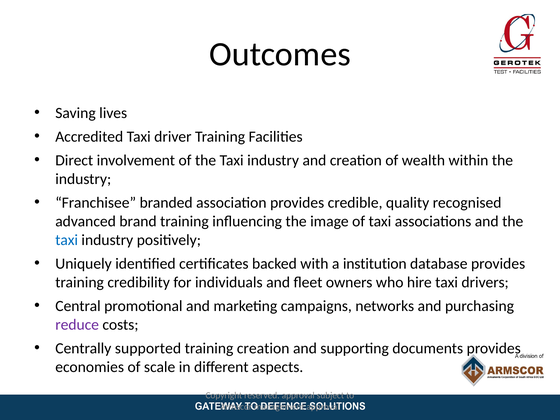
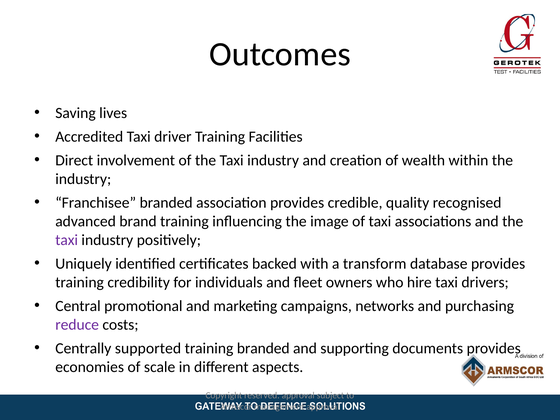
taxi colour: blue -> purple (67, 240)
institution: institution -> transform (375, 264)
training creation: creation -> branded (263, 348)
